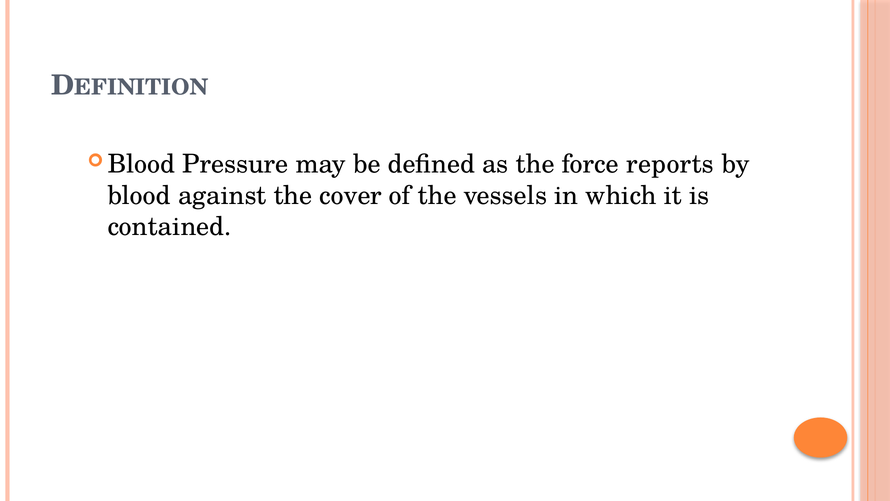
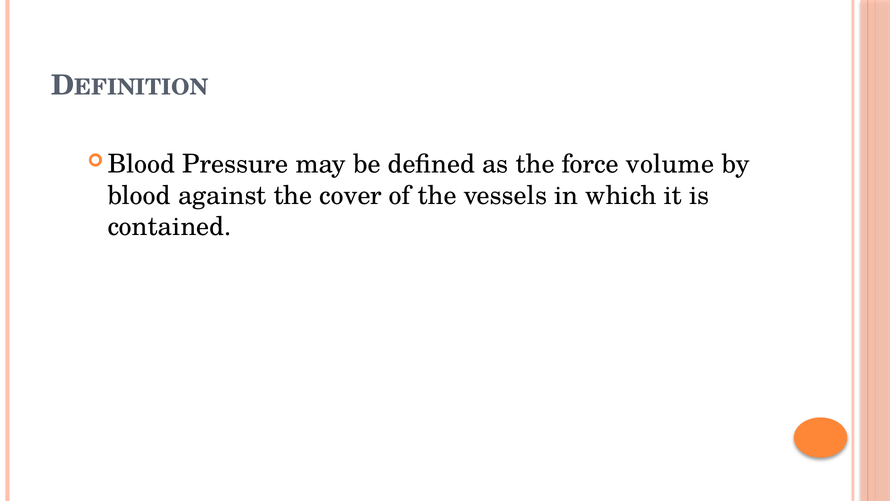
reports: reports -> volume (670, 164)
